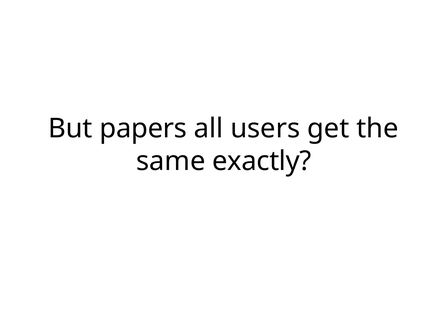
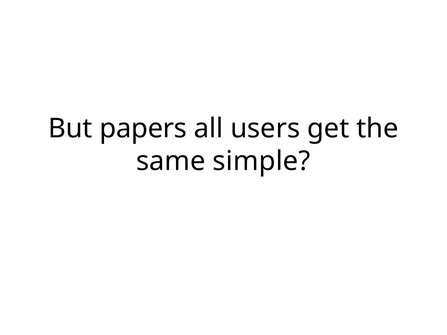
exactly: exactly -> simple (261, 161)
